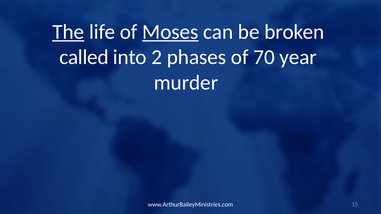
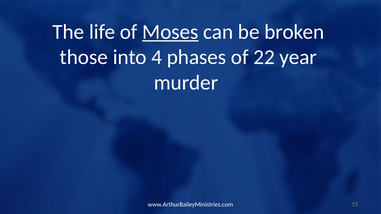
The underline: present -> none (68, 32)
called: called -> those (84, 57)
2: 2 -> 4 (157, 57)
70: 70 -> 22 (264, 57)
